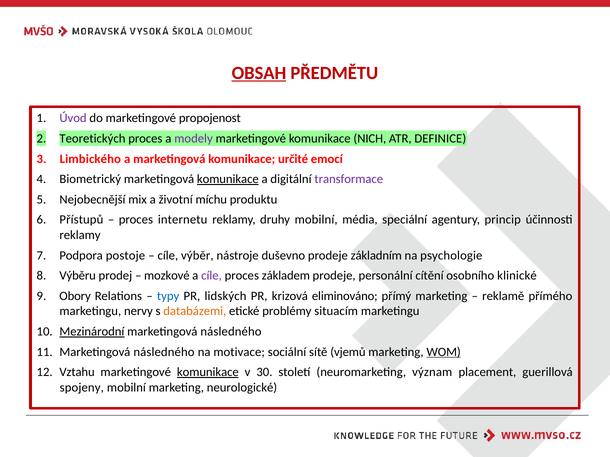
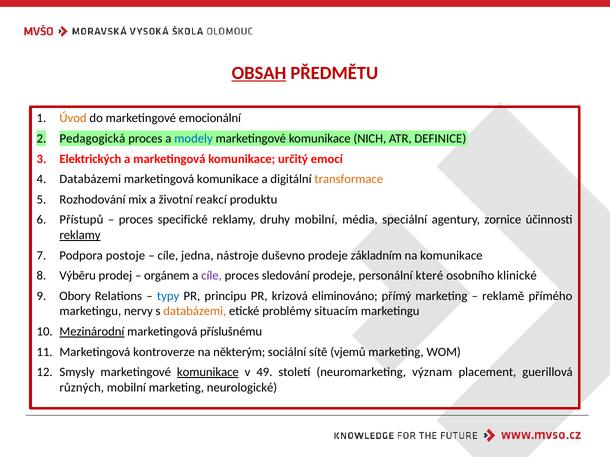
Úvod colour: purple -> orange (73, 118)
propojenost: propojenost -> emocionální (210, 118)
Teoretických: Teoretických -> Pedagogická (92, 139)
modely colour: purple -> blue (194, 139)
Limbického: Limbického -> Elektrických (90, 159)
určité: určité -> určitý (293, 159)
Biometrický: Biometrický -> Databázemi (90, 179)
komunikace underline: present -> none (228, 179)
transformace colour: purple -> orange (349, 179)
Nejobecnější: Nejobecnější -> Rozhodování (92, 200)
míchu: míchu -> reakcí (211, 200)
internetu: internetu -> specifické (183, 220)
princip: princip -> zornice (503, 220)
reklamy underline: none -> present (80, 235)
výběr: výběr -> jedna (197, 256)
na psychologie: psychologie -> komunikace (451, 256)
mozkové: mozkové -> orgánem (167, 276)
základem: základem -> sledování (286, 276)
cítění: cítění -> které (429, 276)
lidských: lidských -> principu (226, 296)
následného: následného -> příslušnému (231, 332)
následného: následného -> kontroverze (164, 352)
motivace: motivace -> některým (239, 352)
WOM underline: present -> none (444, 352)
Vztahu: Vztahu -> Smysly (77, 373)
30: 30 -> 49 (264, 373)
spojeny: spojeny -> různých (82, 388)
